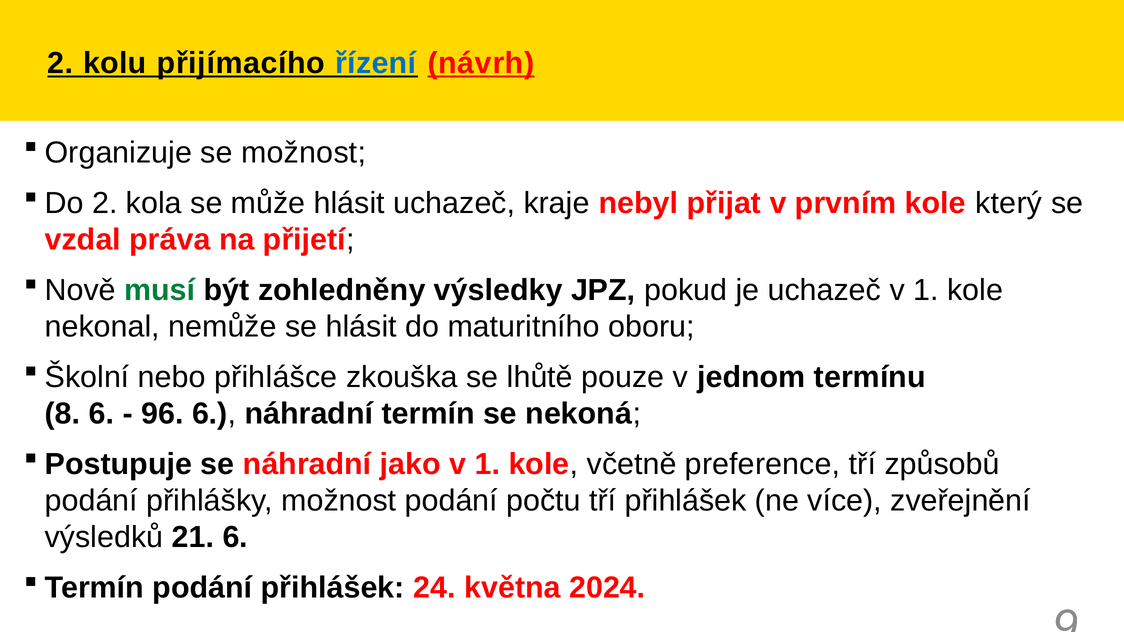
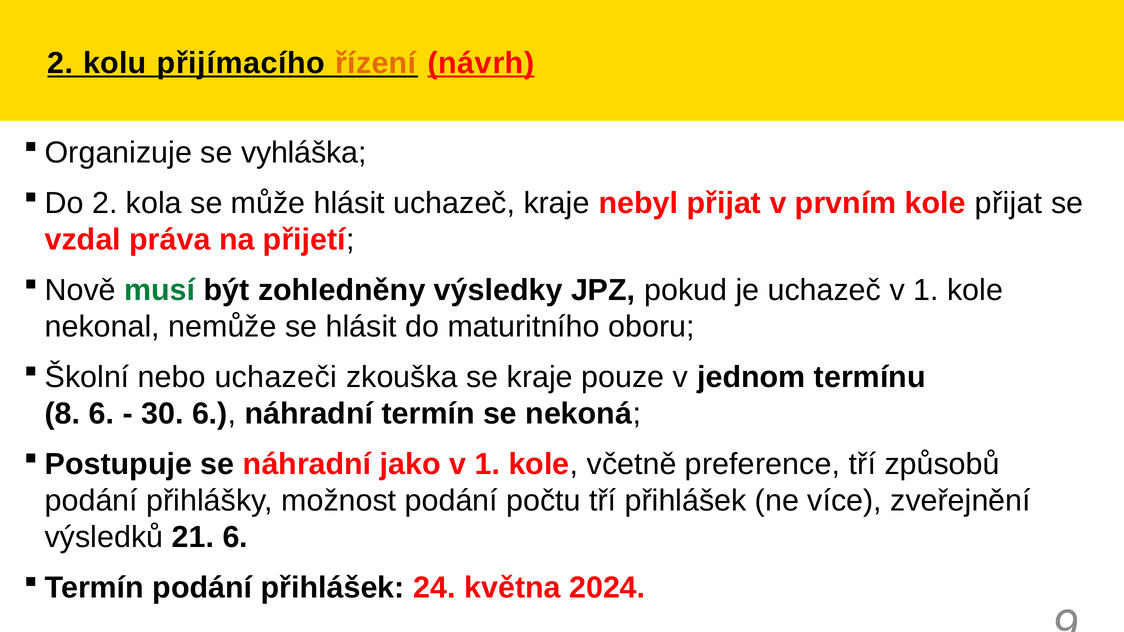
řízení colour: blue -> orange (376, 63)
se možnost: možnost -> vyhláška (304, 153)
kole který: který -> přijat (1009, 203)
přihlášce: přihlášce -> uchazeči (276, 377)
se lhůtě: lhůtě -> kraje (540, 377)
96: 96 -> 30 (162, 414)
